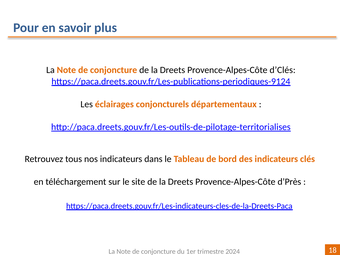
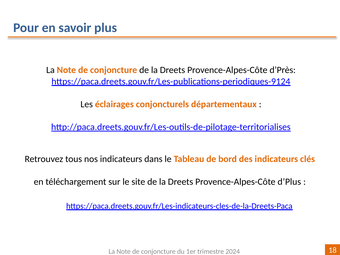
d’Clés: d’Clés -> d’Près (283, 70)
d’Près: d’Près -> d’Plus (289, 182)
